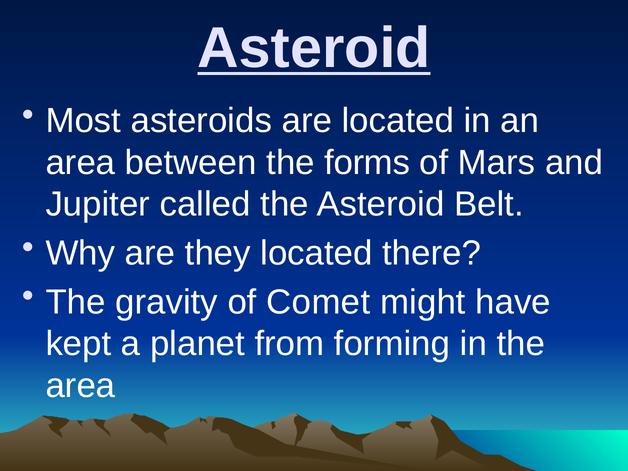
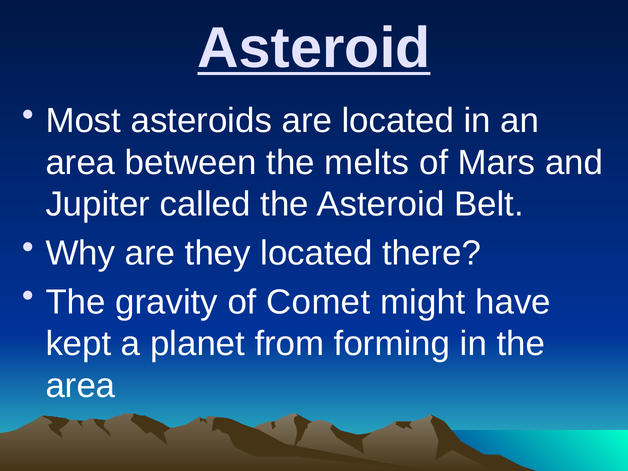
forms: forms -> melts (367, 163)
